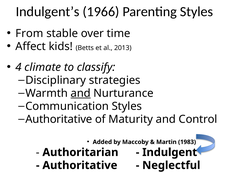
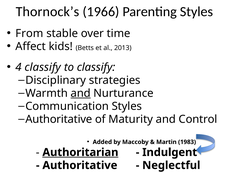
Indulgent’s: Indulgent’s -> Thornock’s (47, 12)
4 climate: climate -> classify (43, 67)
Authoritarian underline: none -> present (80, 152)
